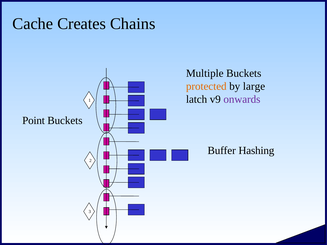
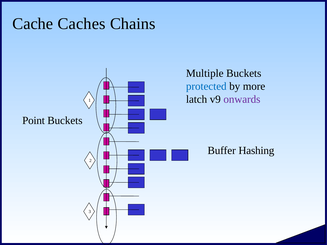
Creates: Creates -> Caches (82, 24)
protected colour: orange -> blue (206, 86)
large: large -> more (254, 86)
